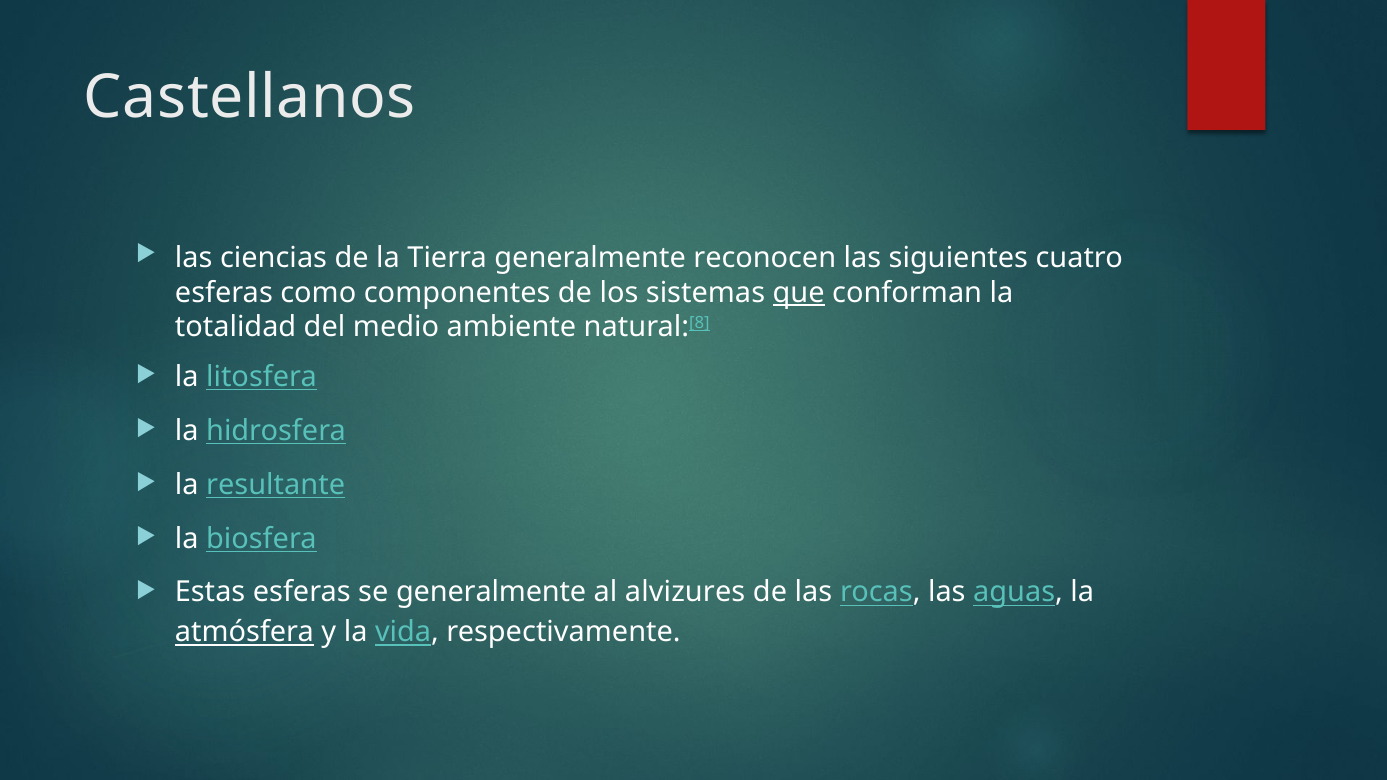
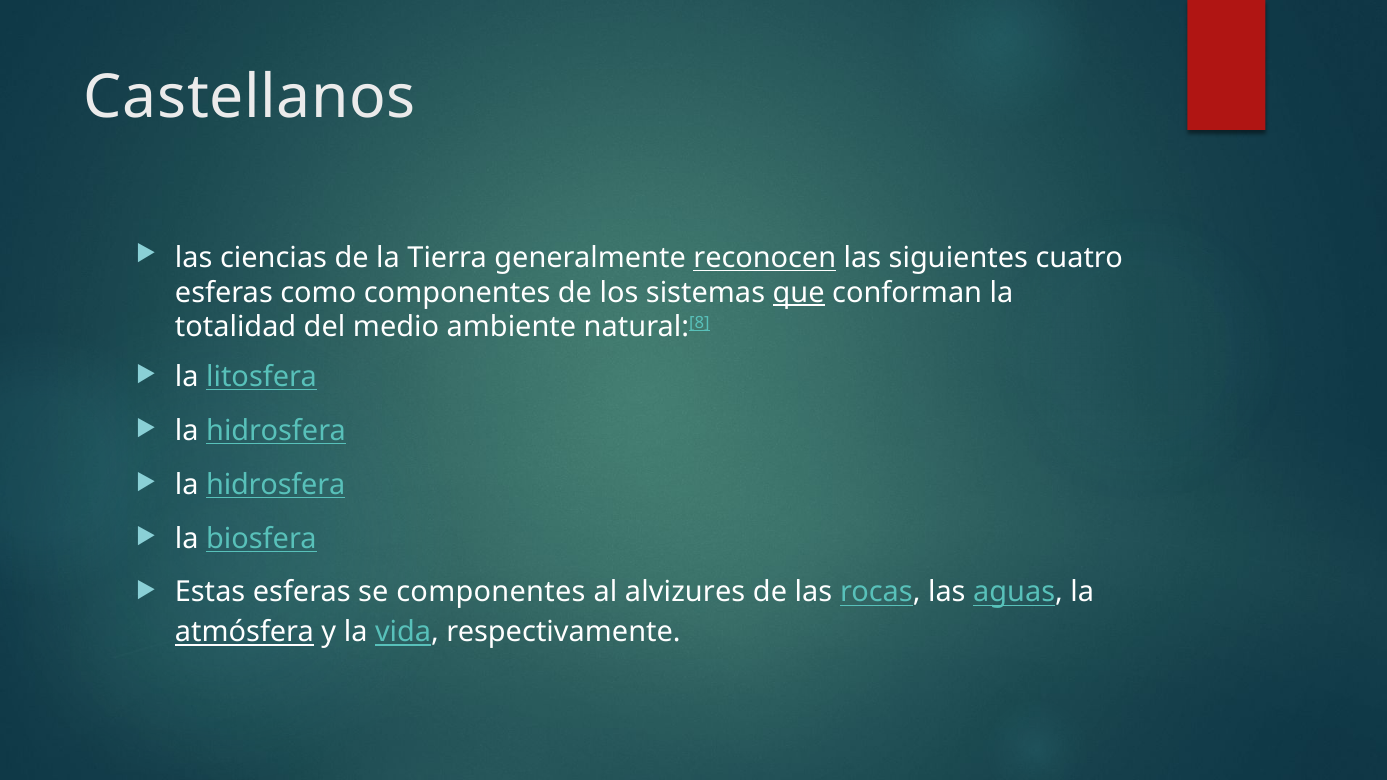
reconocen underline: none -> present (765, 258)
resultante: resultante -> hidrosfera (276, 485)
se generalmente: generalmente -> componentes (491, 593)
